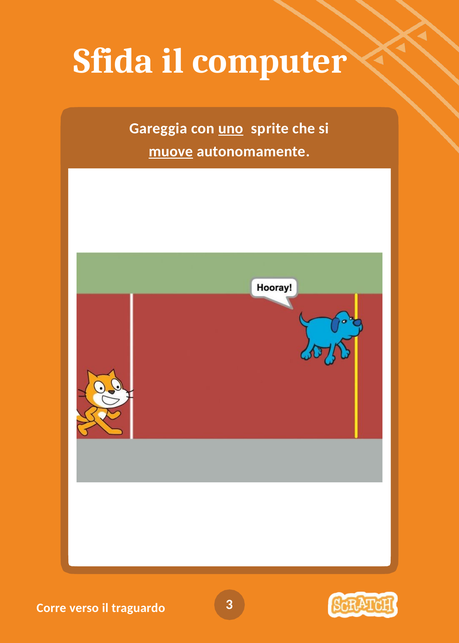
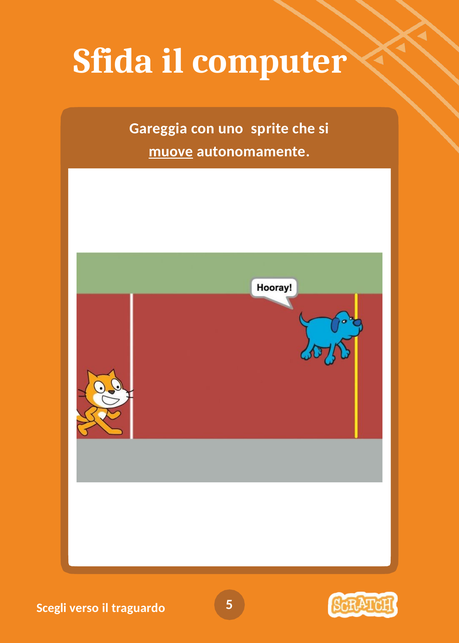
uno underline: present -> none (231, 128)
Corre: Corre -> Scegli (51, 608)
3: 3 -> 5 (229, 604)
